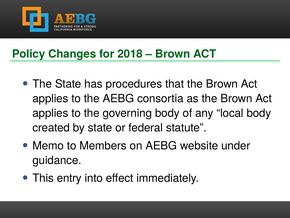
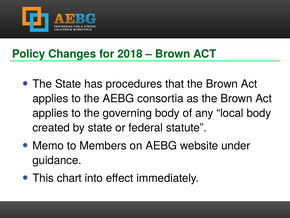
entry: entry -> chart (69, 178)
